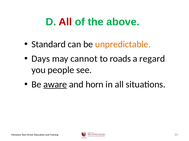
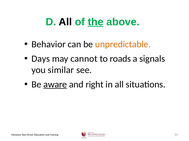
All colour: red -> black (65, 22)
the underline: none -> present (96, 22)
Standard: Standard -> Behavior (49, 45)
regard: regard -> signals (152, 59)
people: people -> similar (61, 70)
horn: horn -> right (95, 85)
